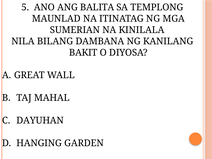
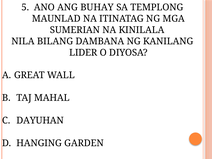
BALITA: BALITA -> BUHAY (97, 7)
BAKIT: BAKIT -> LIDER (83, 53)
